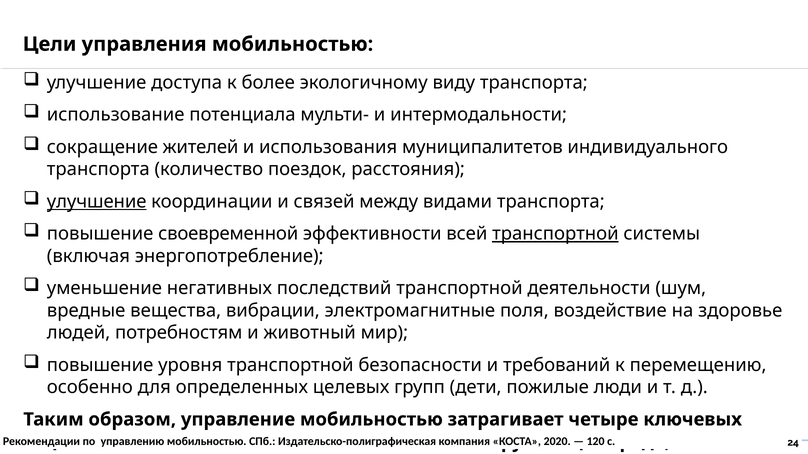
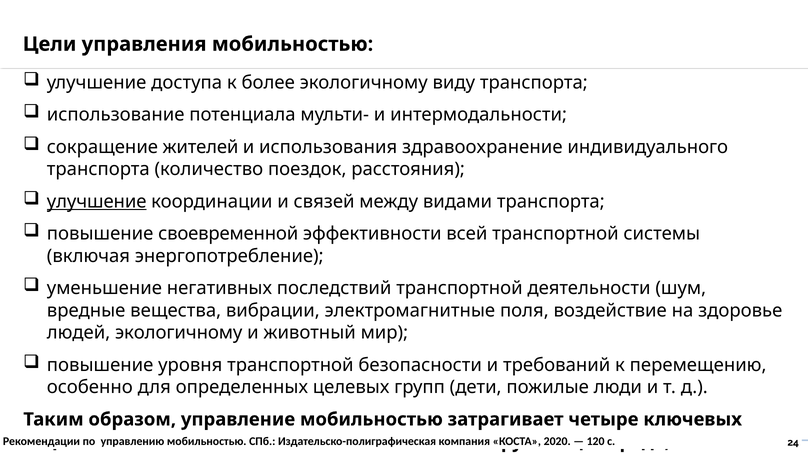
использования муниципалитетов: муниципалитетов -> здравоохранение (482, 147)
транспортной underline: present -> none (555, 234)
людей потребностям: потребностям -> экологичному (179, 333)
